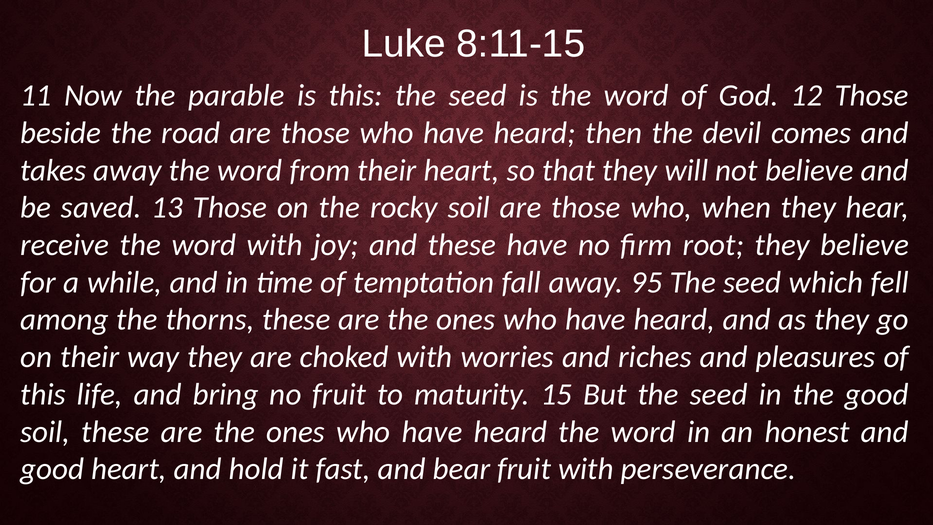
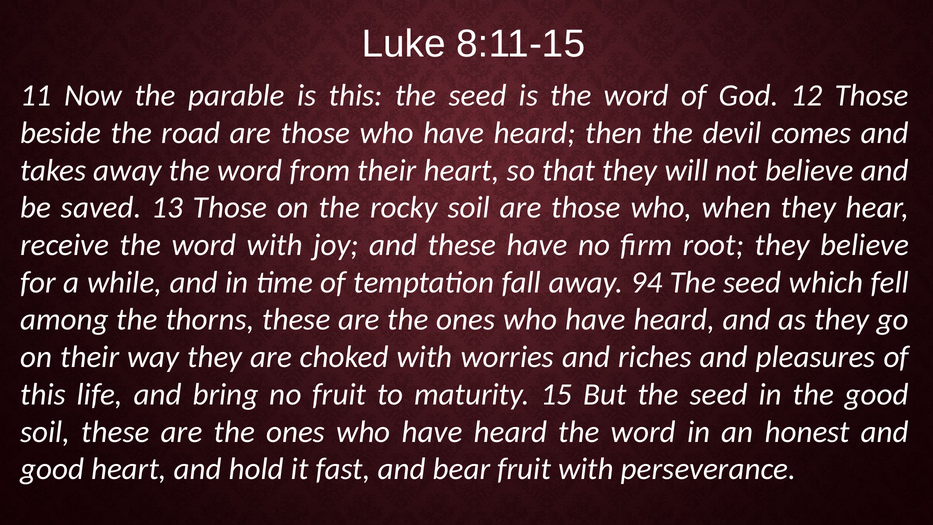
95: 95 -> 94 (647, 282)
